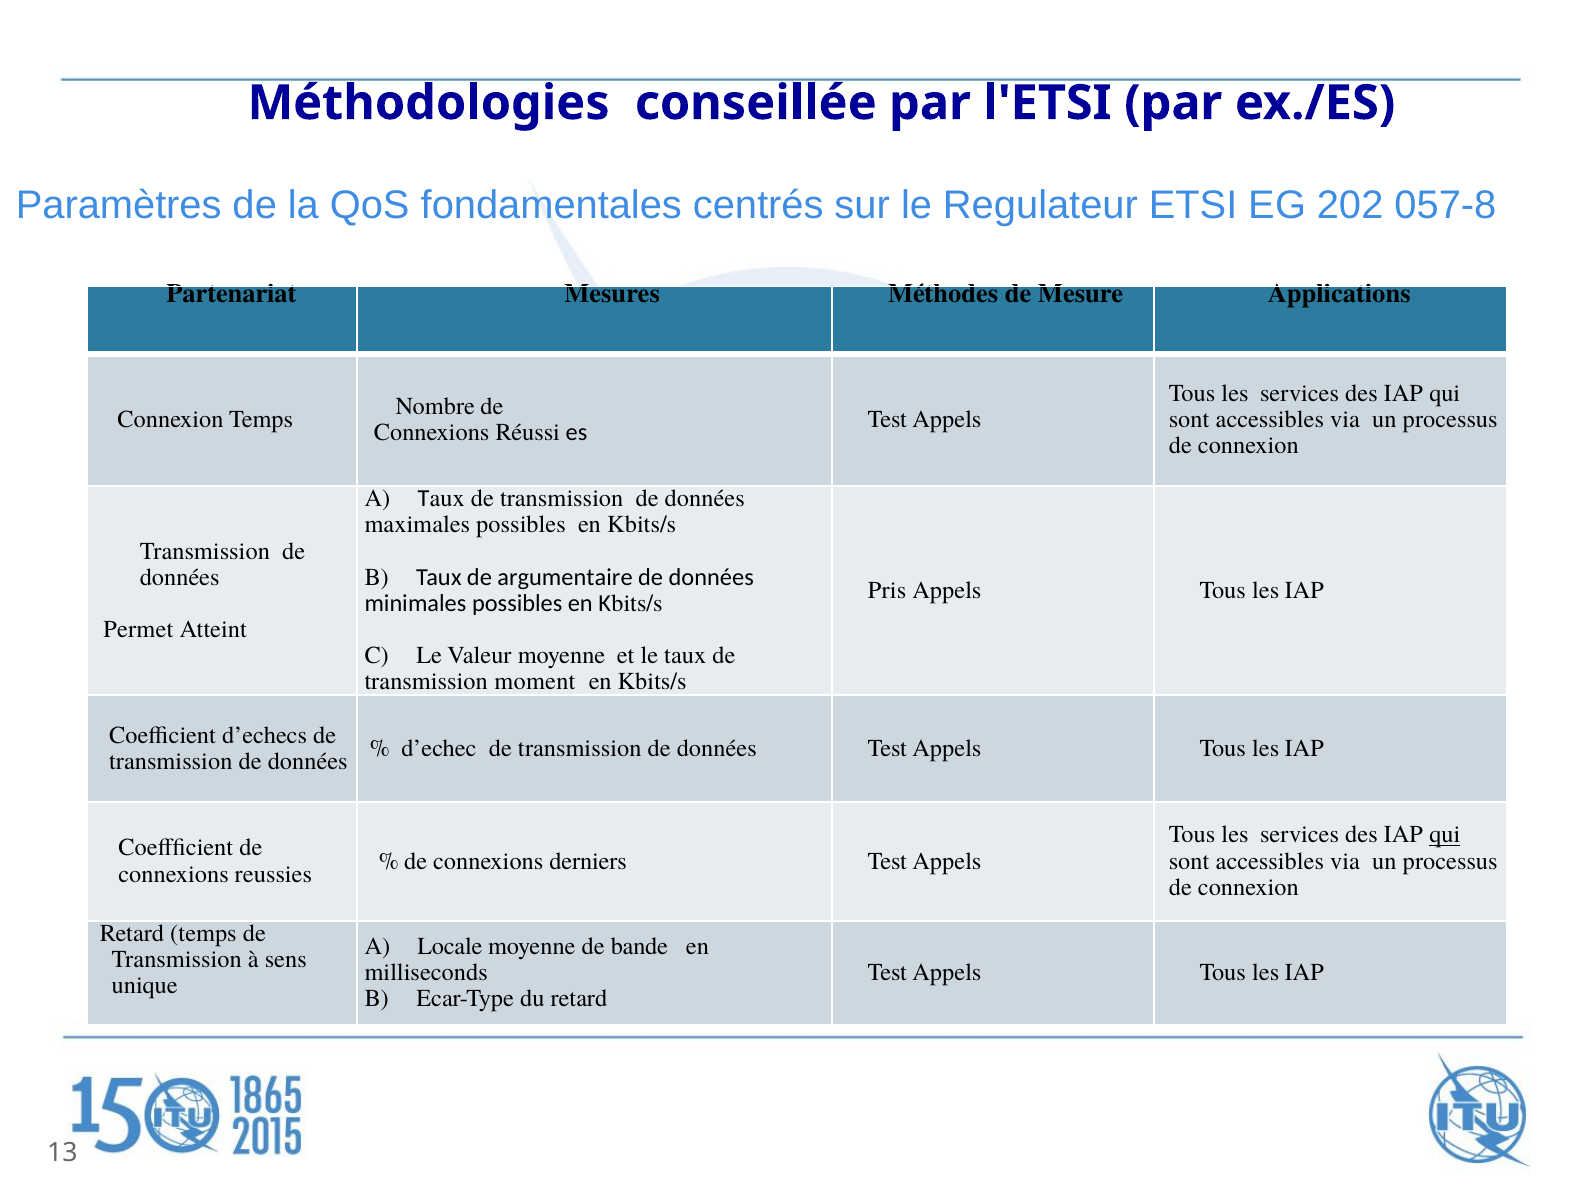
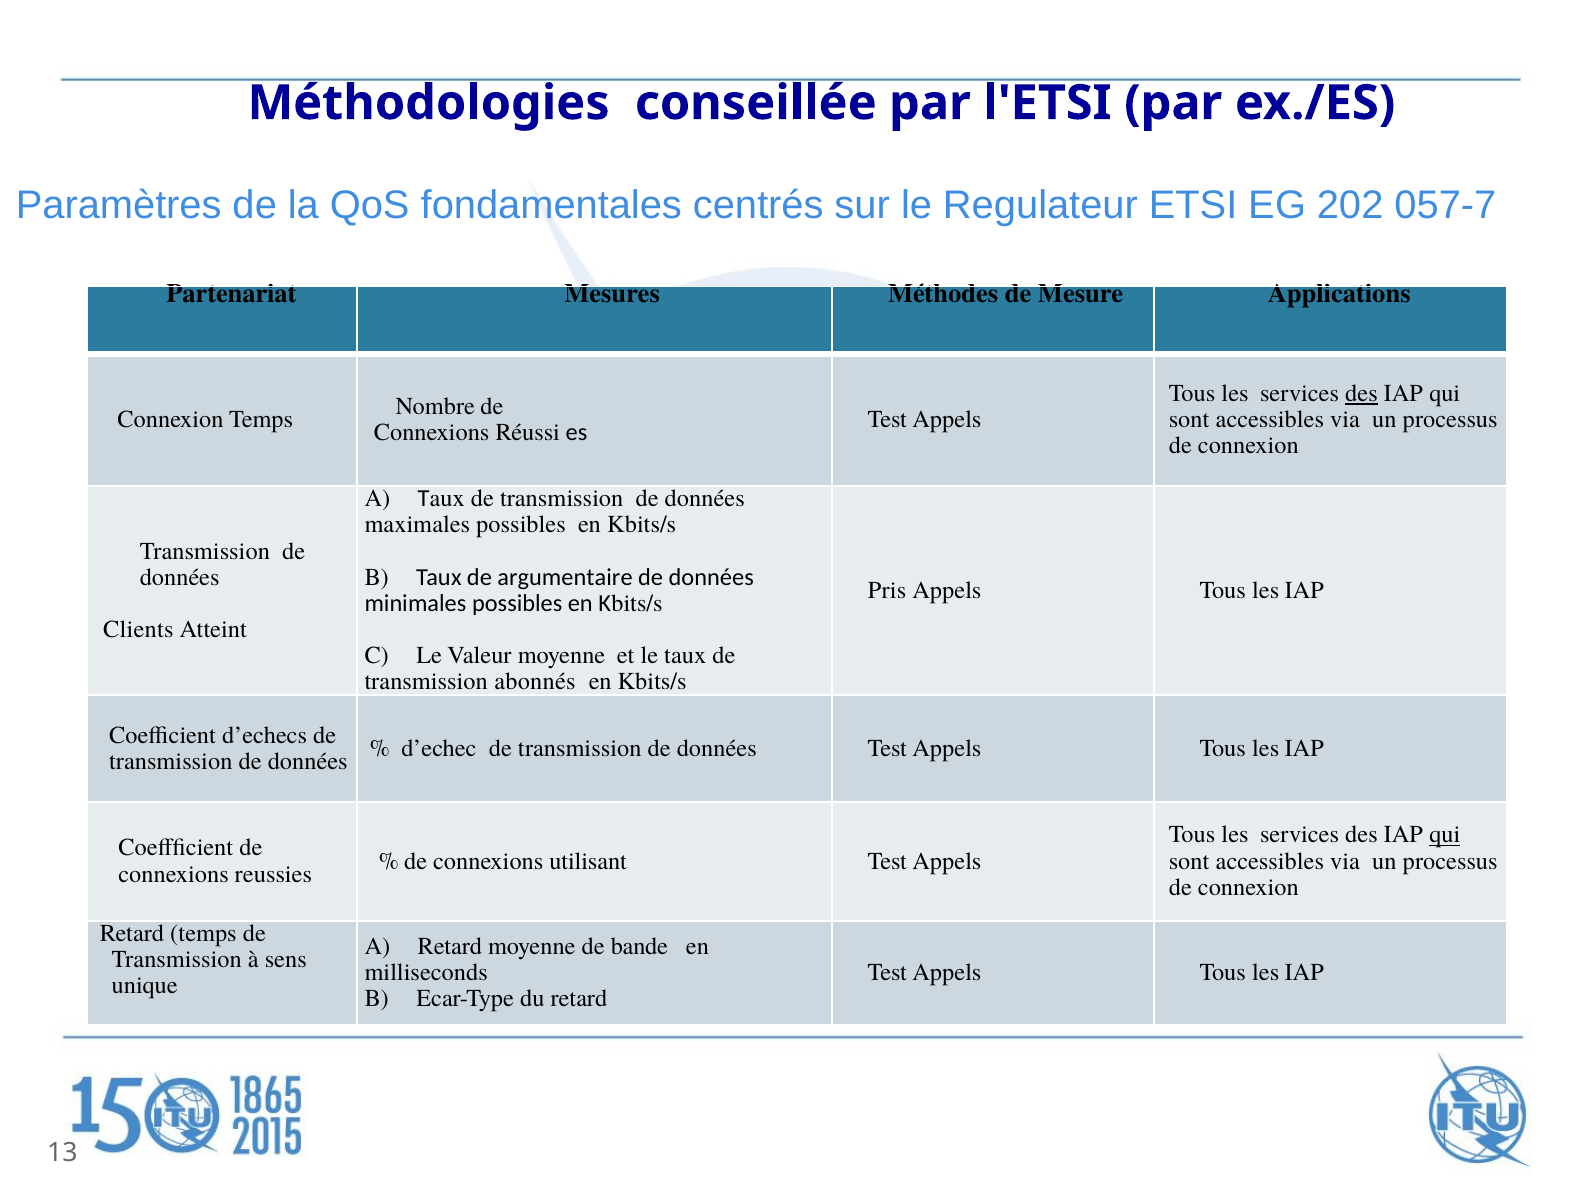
057-8: 057-8 -> 057-7 (1445, 206)
des underline: none -> present (1361, 393)
Permet: Permet -> Clients (138, 629)
moment: moment -> abonnés (535, 682)
derniers: derniers -> utilisant (588, 861)
A Locale: Locale -> Retard (450, 946)
